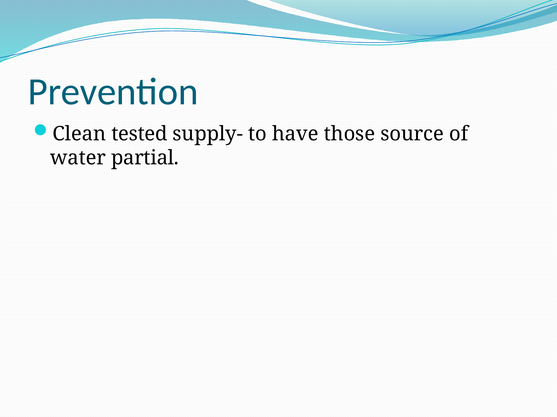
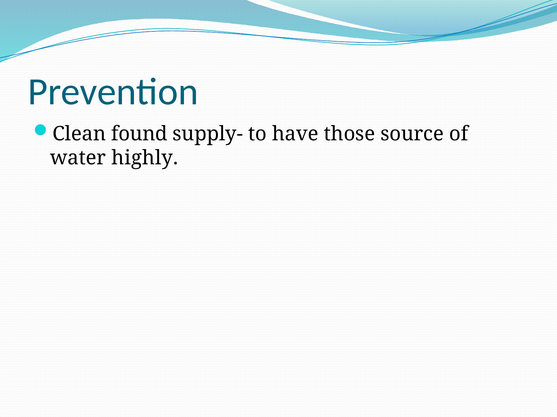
tested: tested -> found (139, 134)
partial: partial -> highly (145, 158)
